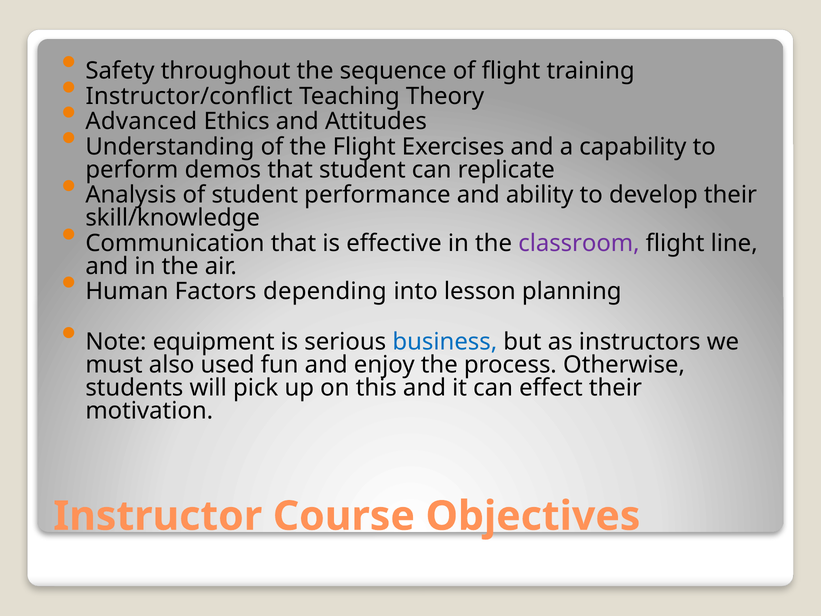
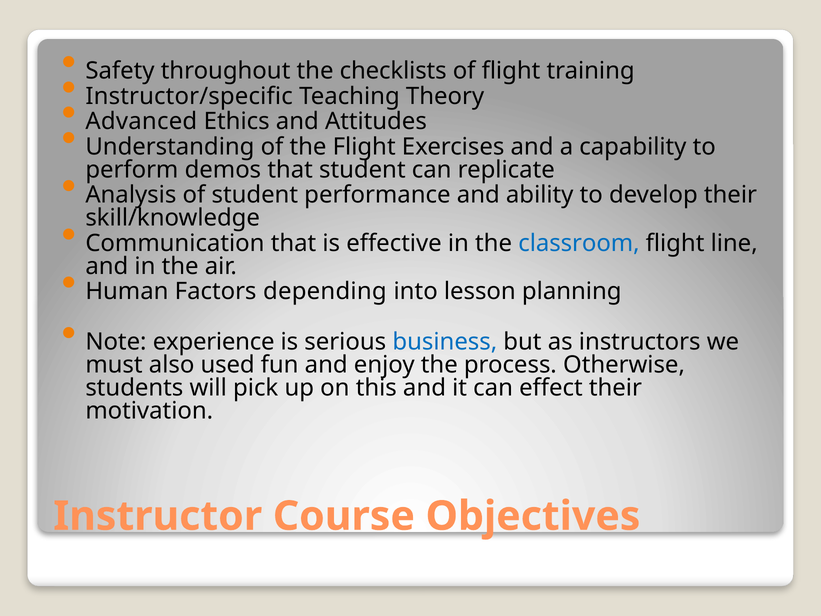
sequence: sequence -> checklists (393, 71)
Instructor/conflict: Instructor/conflict -> Instructor/specific (189, 96)
classroom colour: purple -> blue (579, 243)
equipment: equipment -> experience (214, 342)
